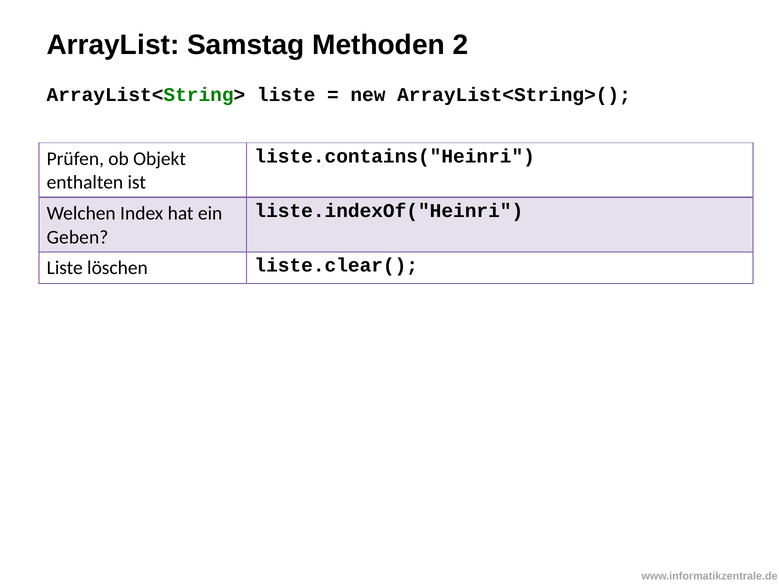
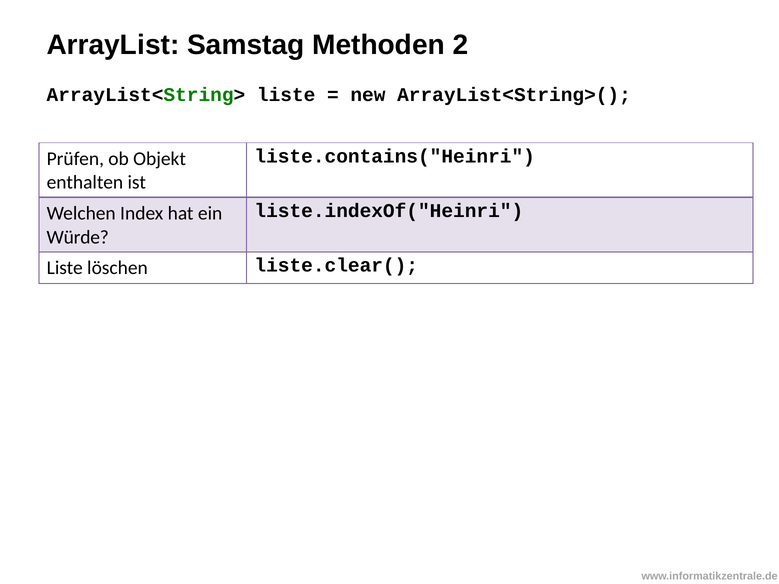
Geben: Geben -> Würde (78, 237)
